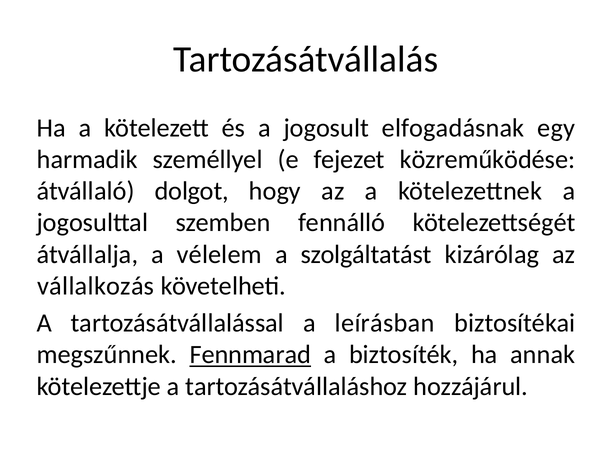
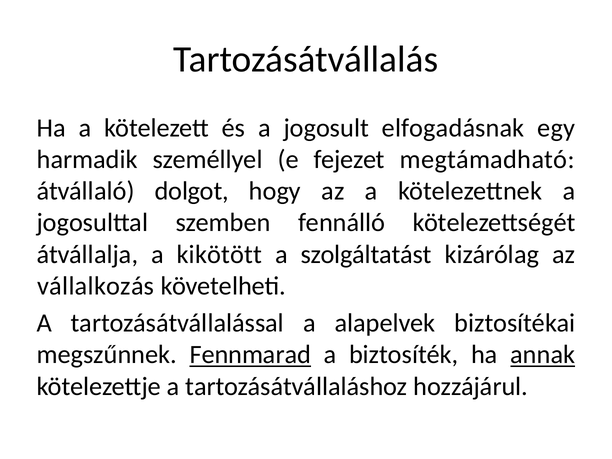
közreműködése: közreműködése -> megtámadható (487, 159)
vélelem: vélelem -> kikötött (219, 254)
leírásban: leírásban -> alapelvek (385, 323)
annak underline: none -> present (543, 355)
